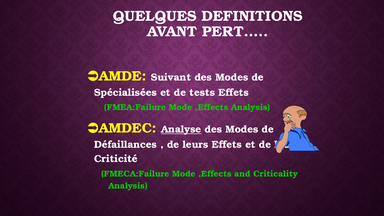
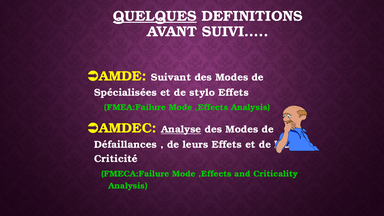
QUELQUES underline: none -> present (155, 16)
PERT…: PERT… -> SUIVI… (235, 32)
tests: tests -> stylo (202, 92)
